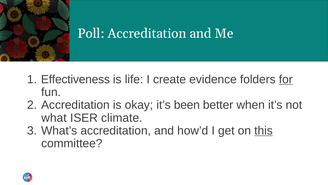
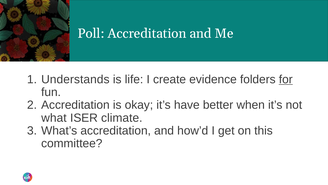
Effectiveness: Effectiveness -> Understands (75, 79)
been: been -> have (187, 105)
this underline: present -> none (264, 130)
